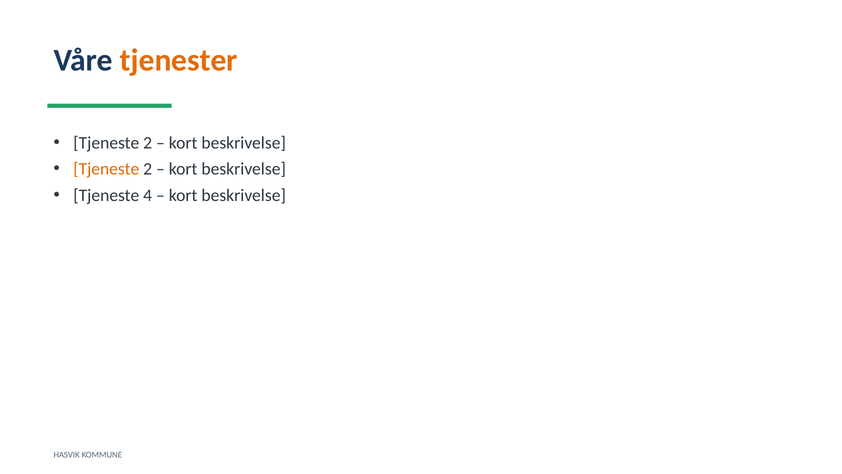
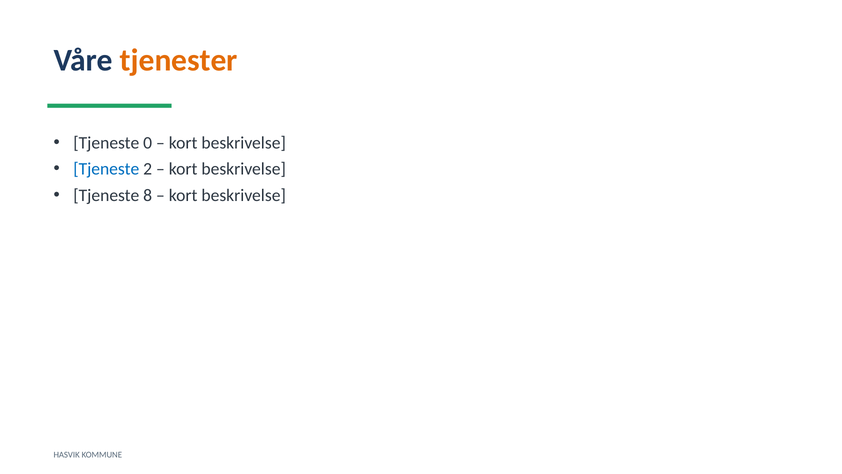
2: 2 -> 0 (148, 143)
Tjeneste colour: orange -> blue (106, 169)
4: 4 -> 8 (148, 195)
